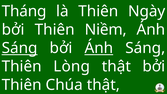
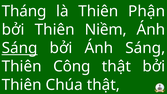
Ngày: Ngày -> Phận (147, 11)
Ánh underline: present -> none (99, 48)
Lòng: Lòng -> Công (72, 66)
